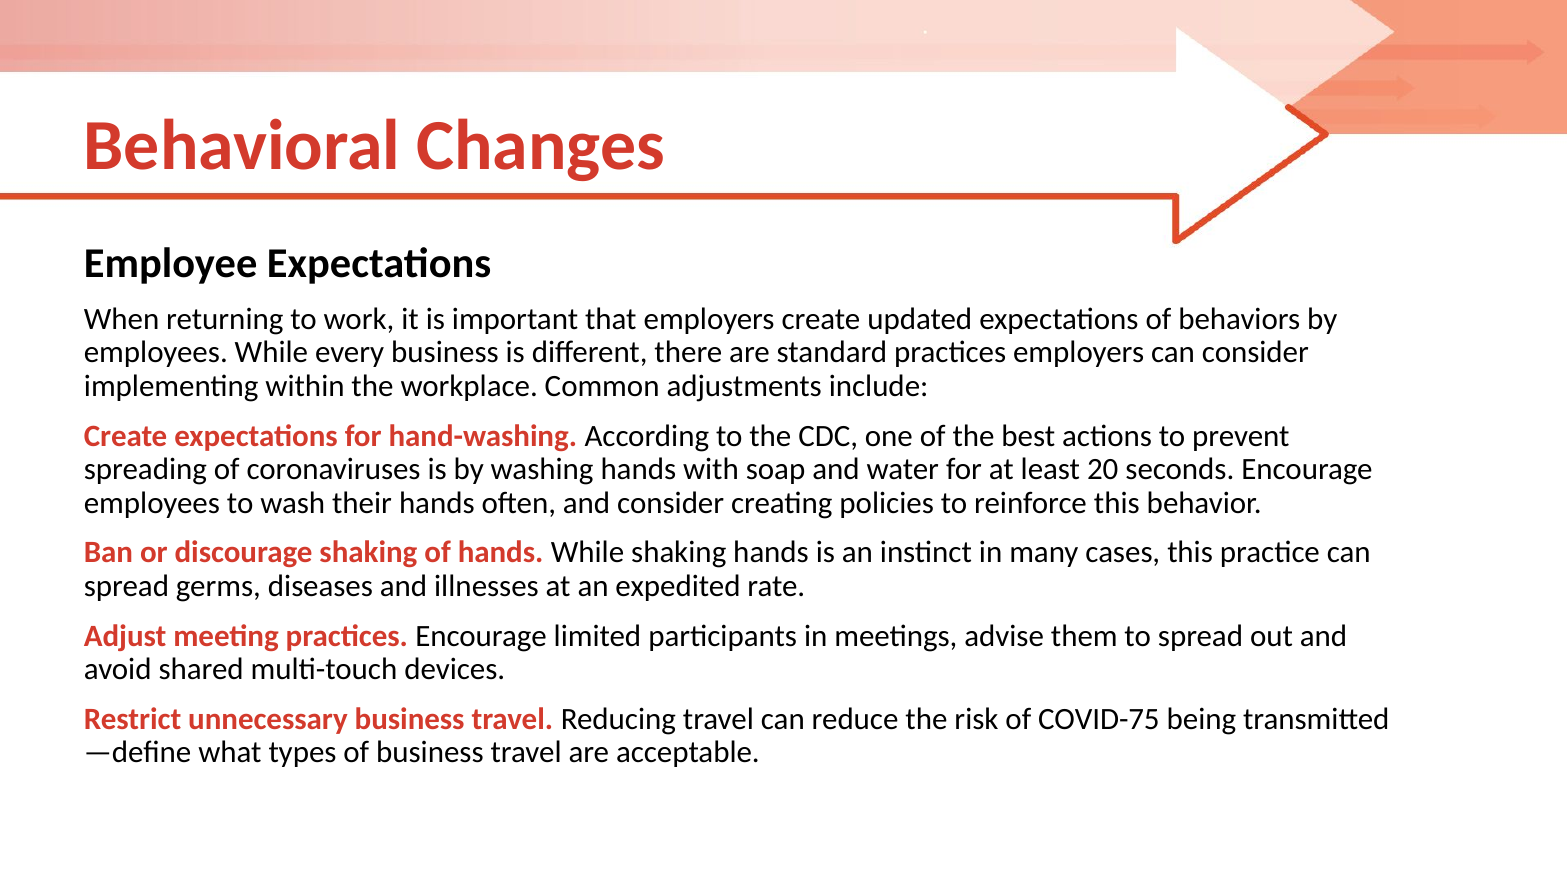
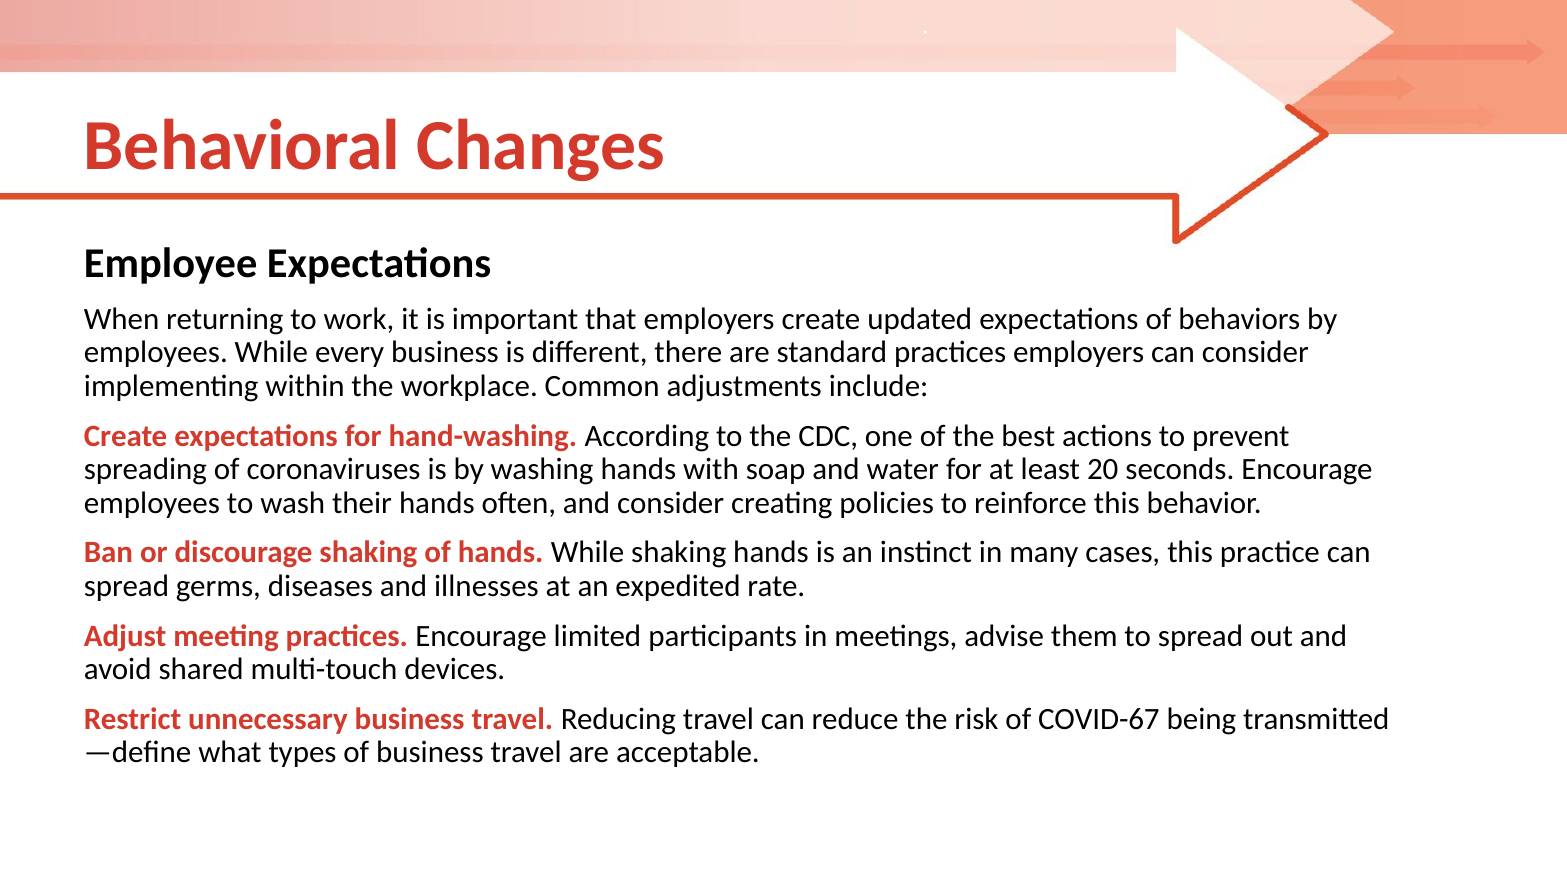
COVID-75: COVID-75 -> COVID-67 (1099, 720)
